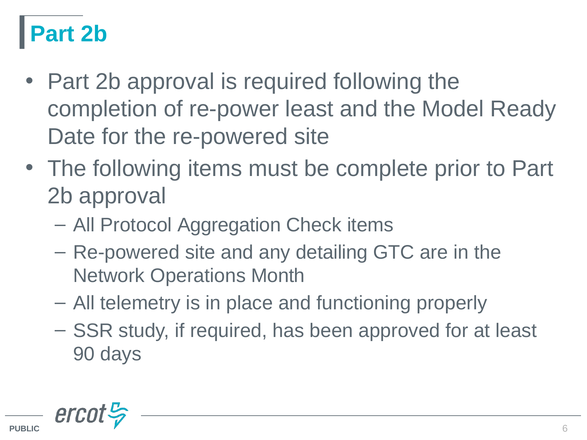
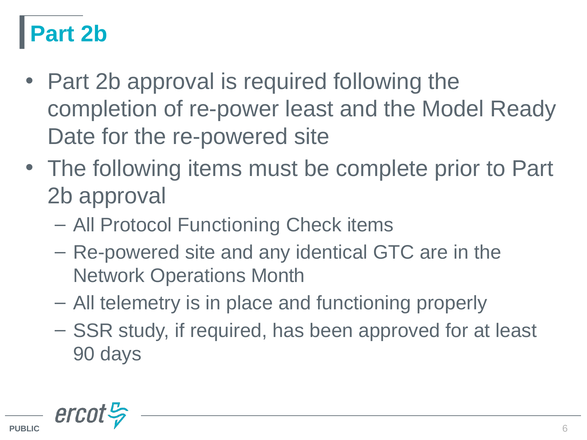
Protocol Aggregation: Aggregation -> Functioning (229, 225)
detailing: detailing -> identical (332, 253)
